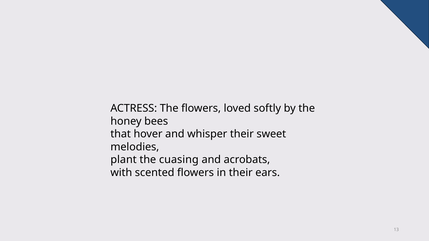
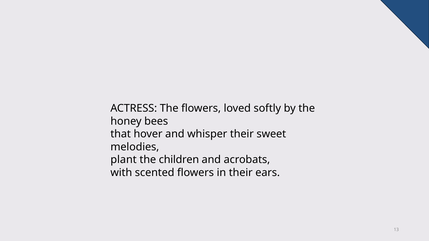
cuasing: cuasing -> children (179, 160)
